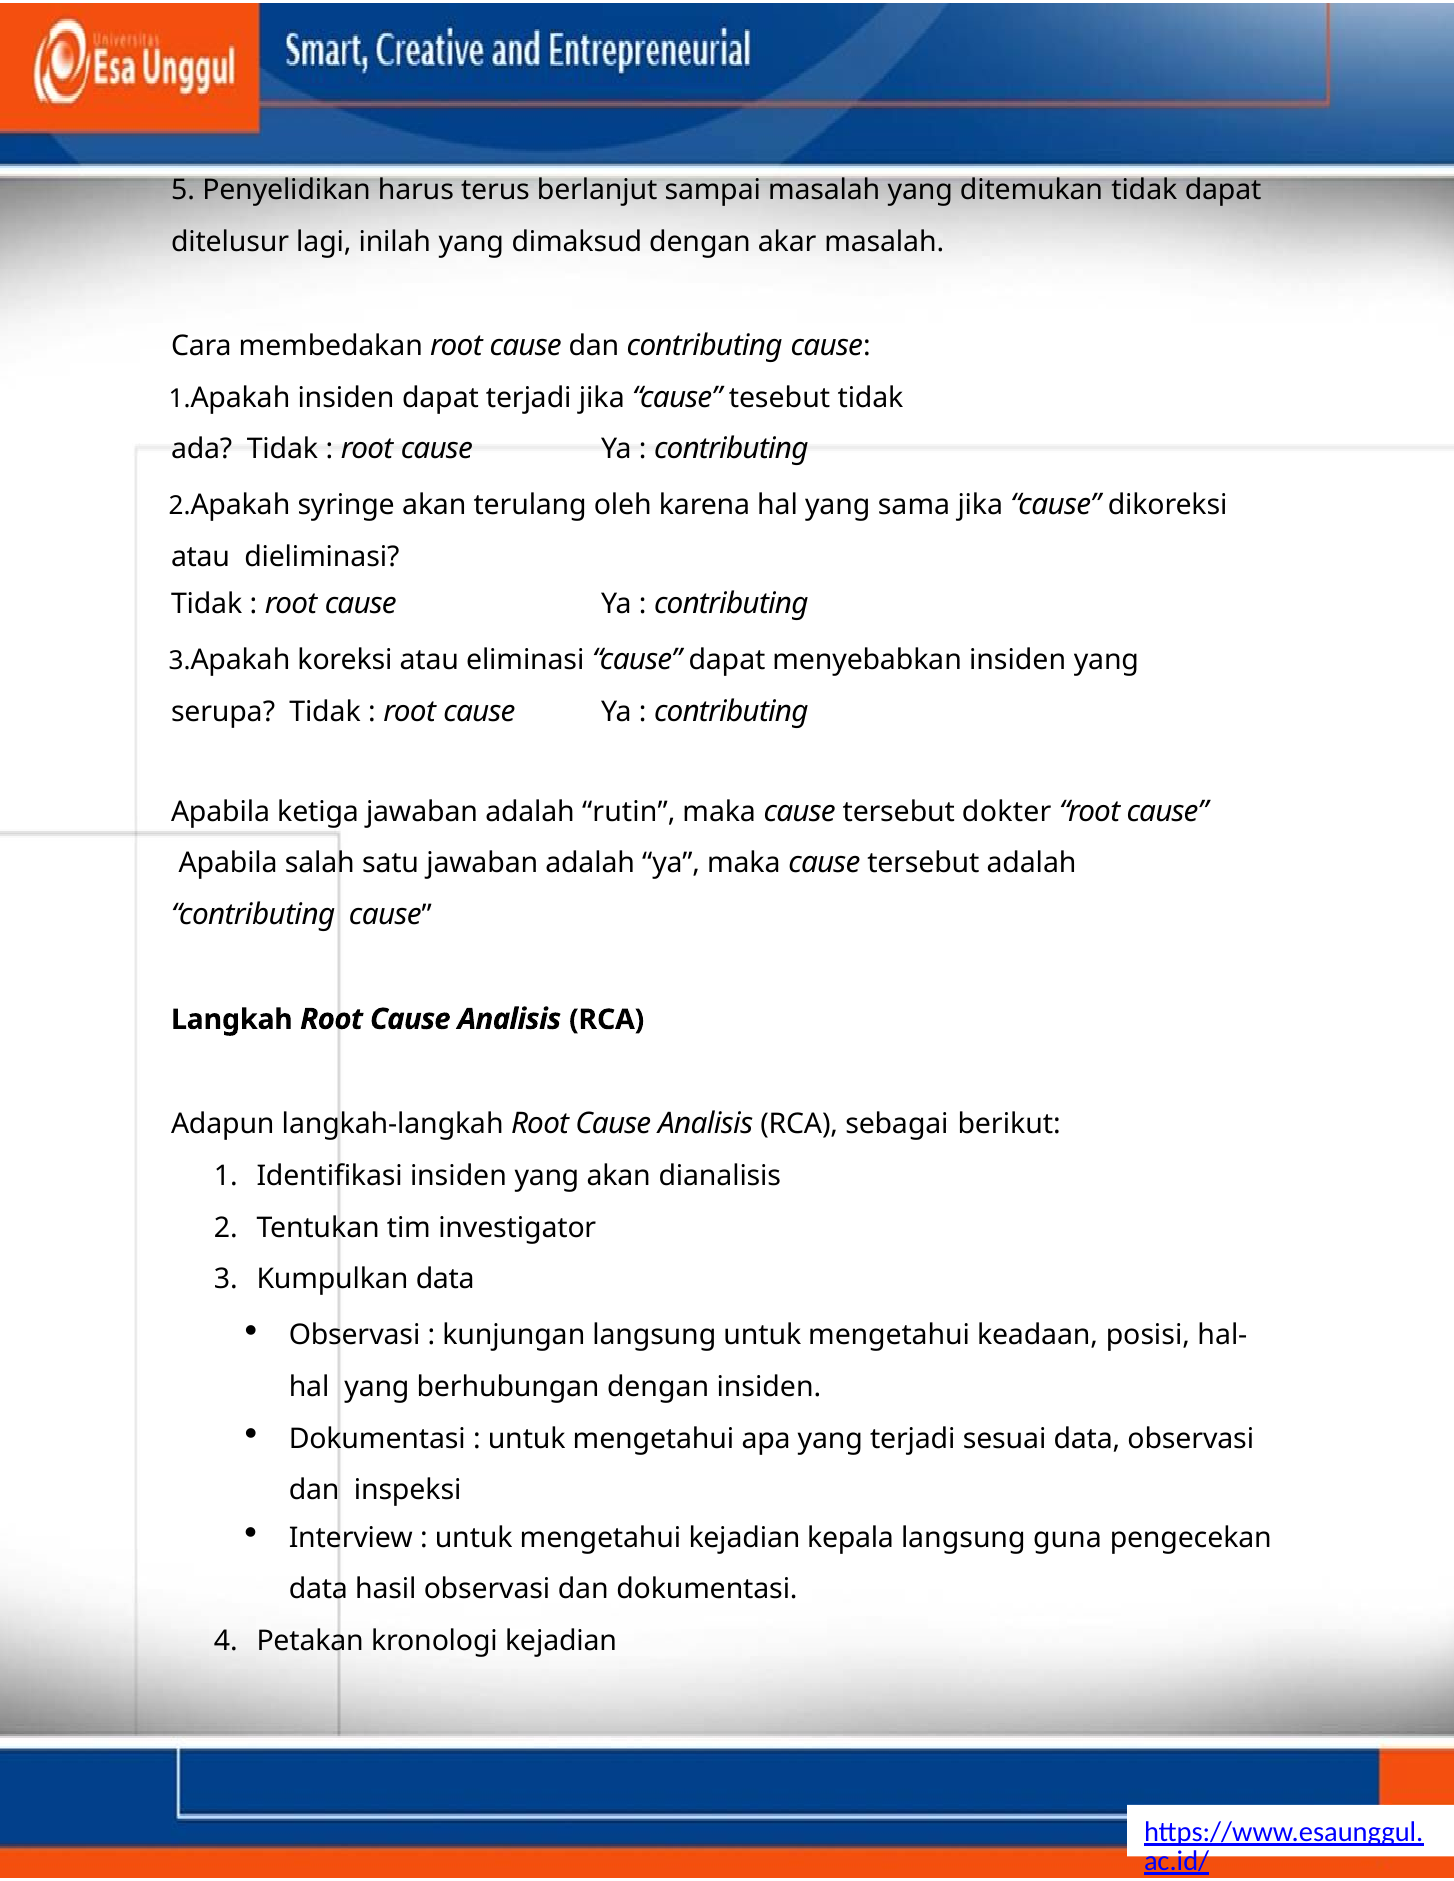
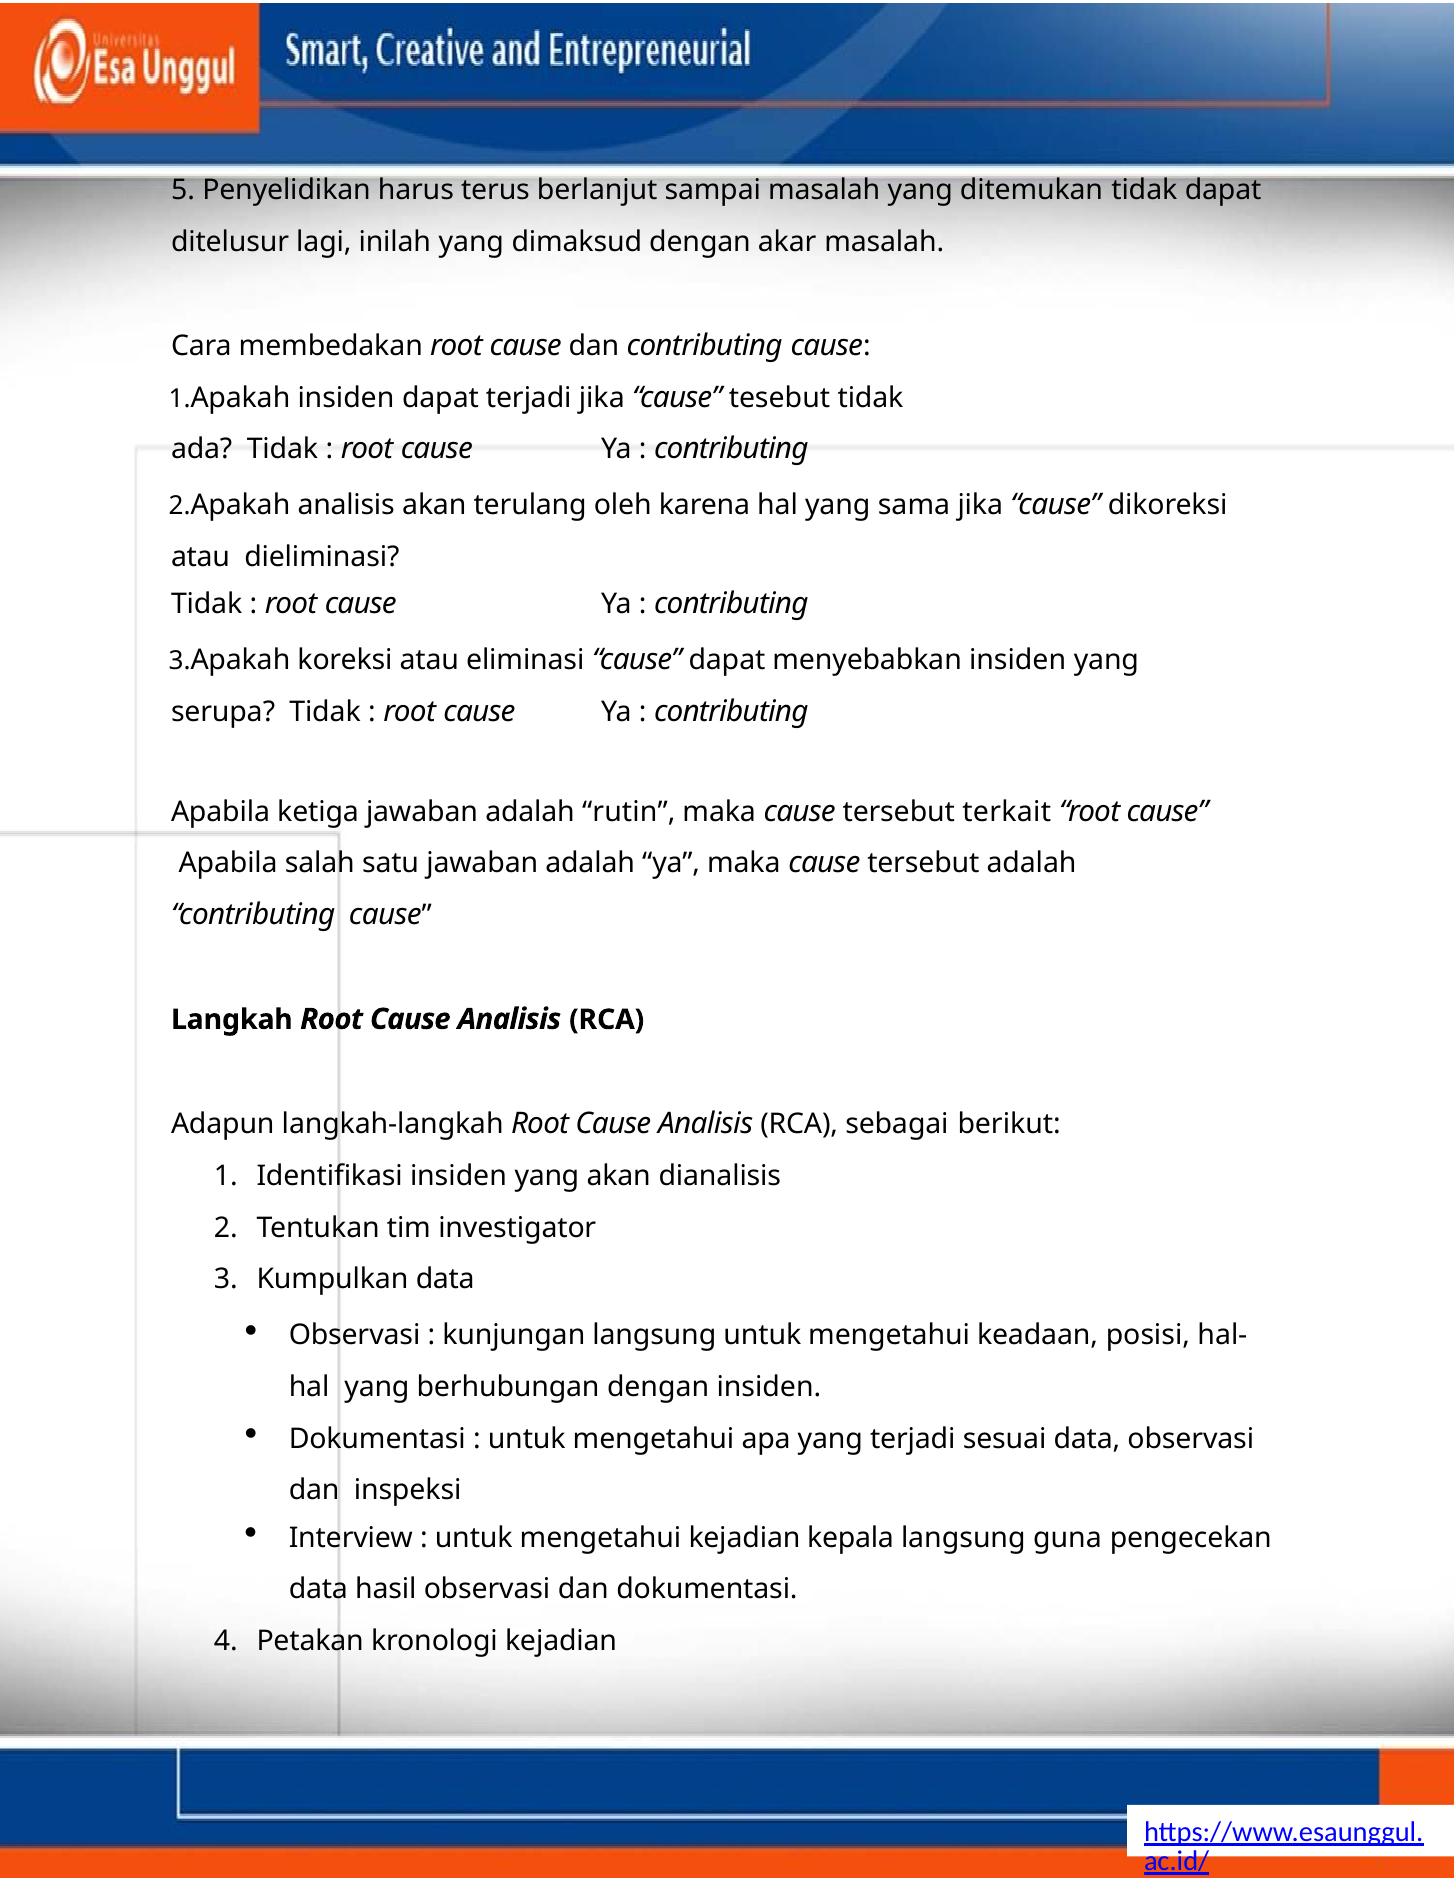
syringe: syringe -> analisis (346, 505)
dokter: dokter -> terkait (1007, 812)
